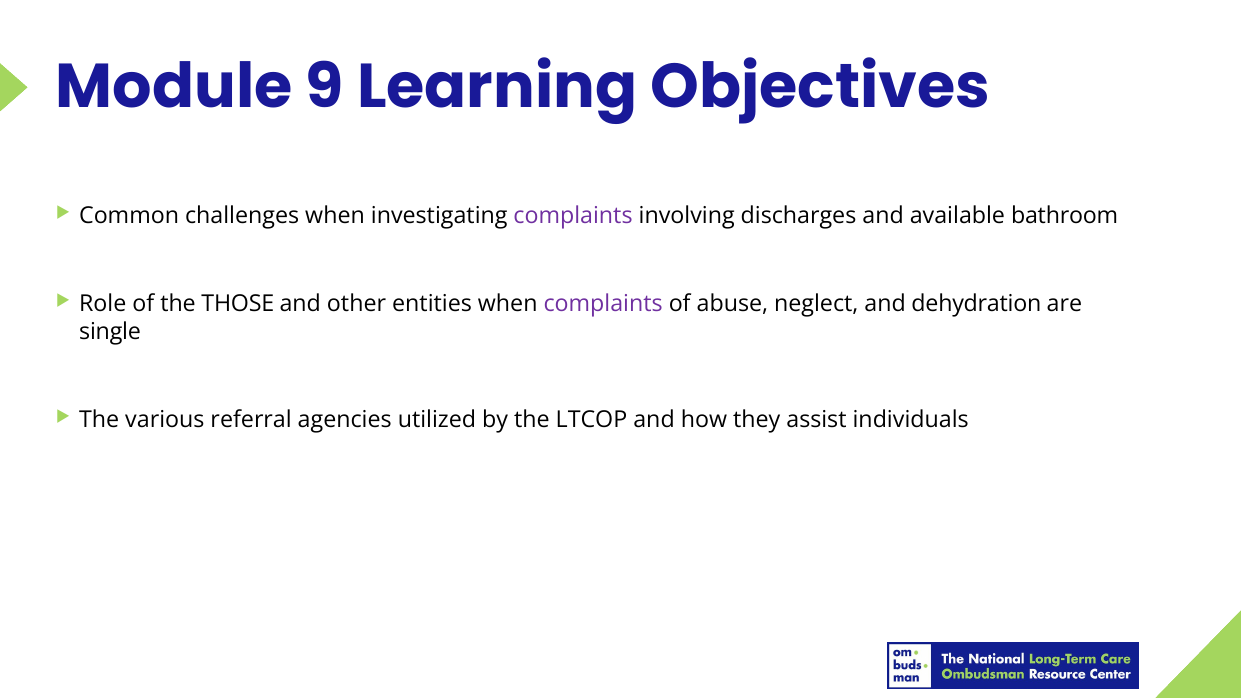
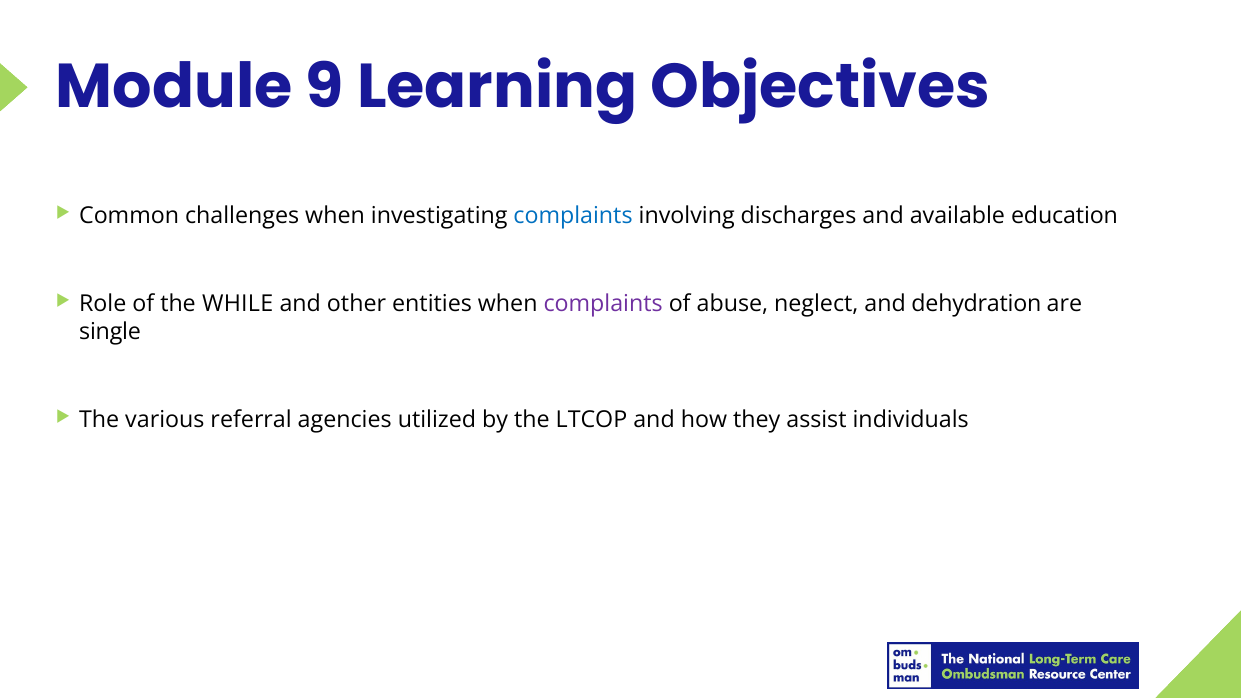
complaints colour: purple -> blue (573, 216)
bathroom: bathroom -> education (1065, 216)
THOSE: THOSE -> WHILE (238, 304)
